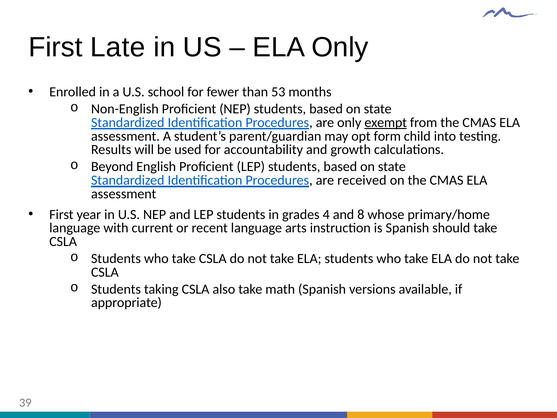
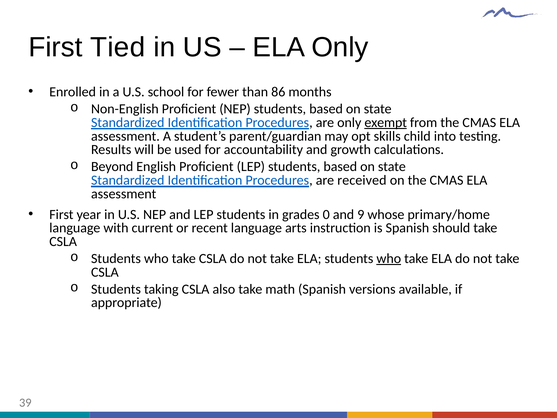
Late: Late -> Tied (118, 47)
53: 53 -> 86 (278, 92)
form: form -> skills (387, 136)
4: 4 -> 0 (326, 214)
8: 8 -> 9 (361, 214)
who underline: none -> present (389, 258)
